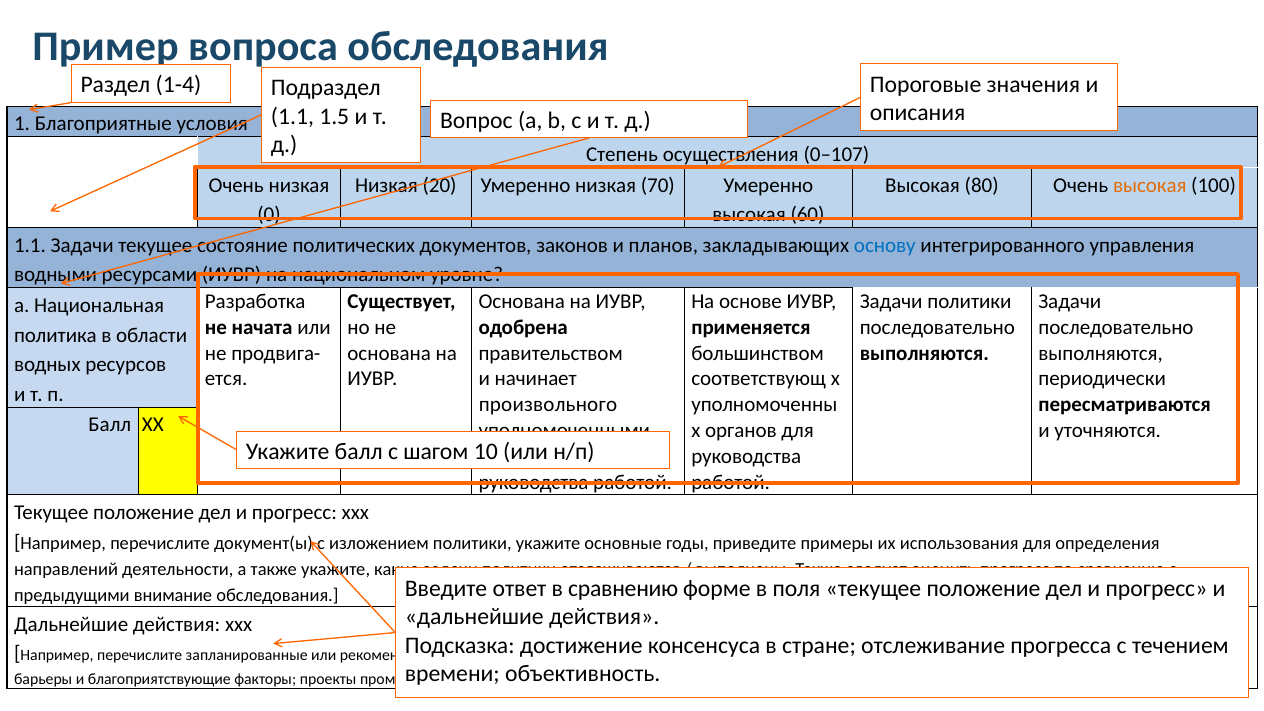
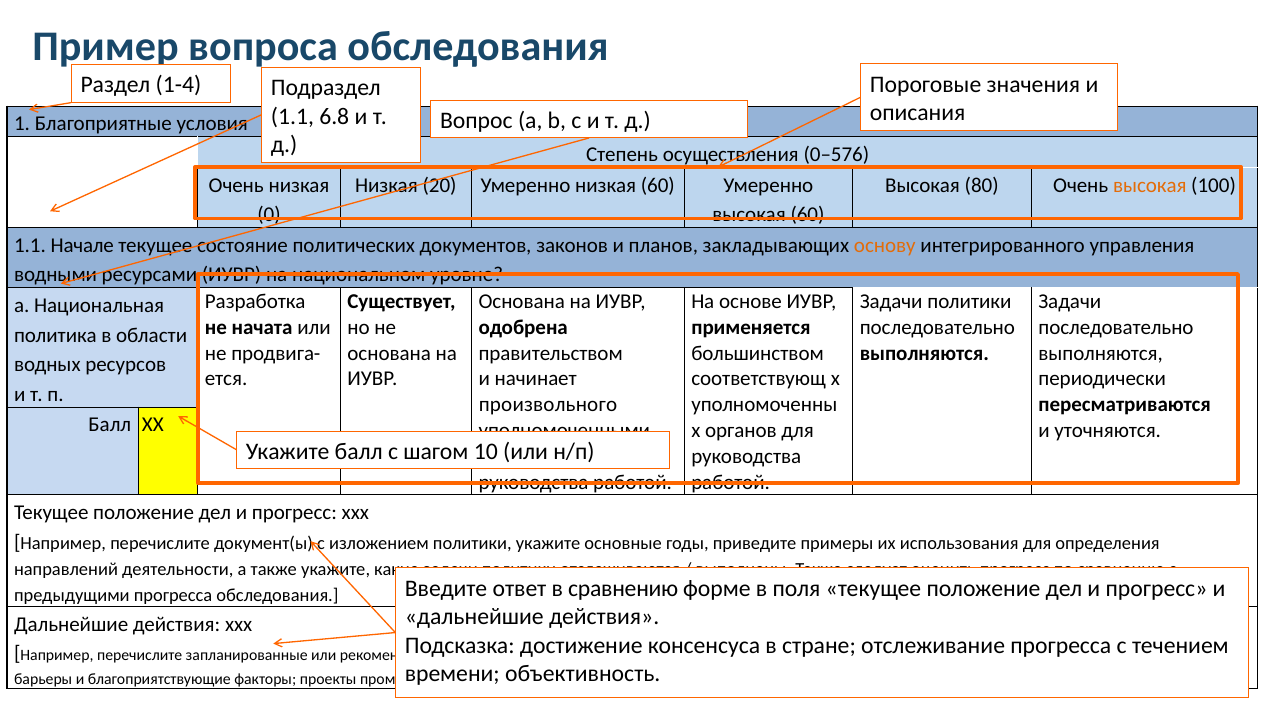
1.5: 1.5 -> 6.8 (334, 116)
0–107: 0–107 -> 0–576 (836, 155)
низкая 70: 70 -> 60 (658, 185)
1.1 Задачи: Задачи -> Начале (82, 245)
основу colour: blue -> orange (885, 245)
предыдущими внимание: внимание -> прогресса (173, 595)
